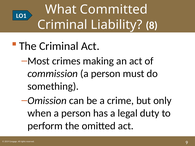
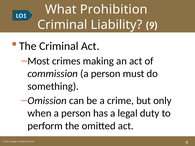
Committed: Committed -> Prohibition (114, 9)
Liability 8: 8 -> 9 (152, 25)
